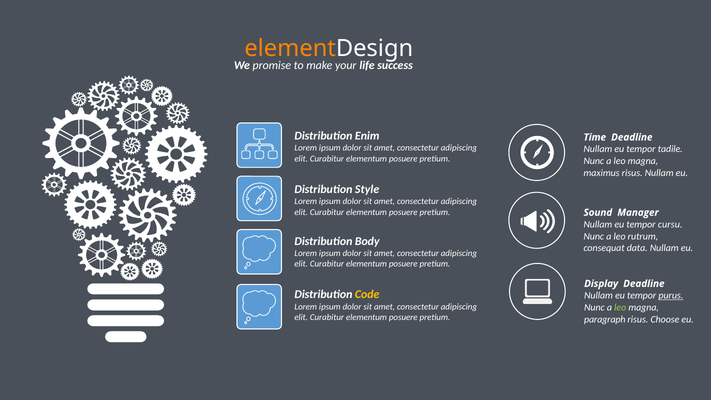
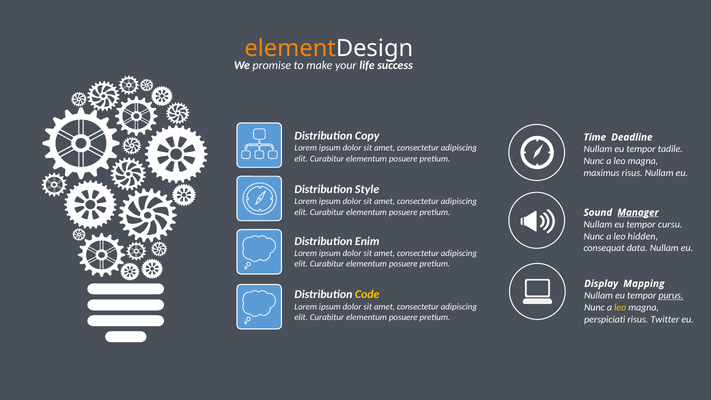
Enim: Enim -> Copy (367, 136)
Manager underline: none -> present (638, 213)
rutrum: rutrum -> hidden (643, 236)
Body: Body -> Enim (367, 241)
Display Deadline: Deadline -> Mapping (644, 284)
leo colour: light green -> yellow (620, 307)
paragraph: paragraph -> perspiciati (605, 319)
Choose: Choose -> Twitter (665, 319)
